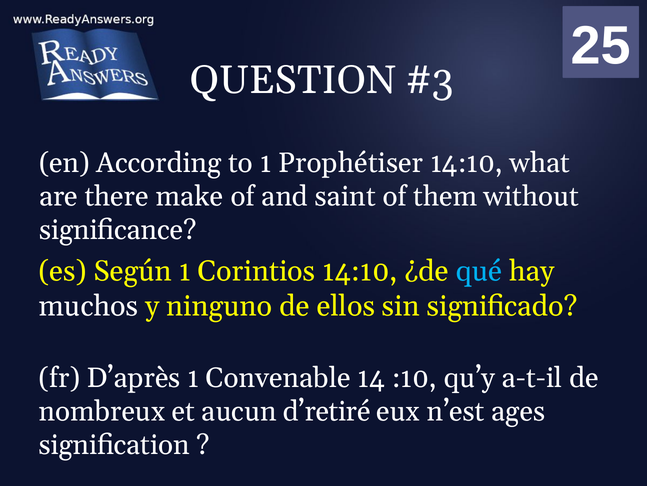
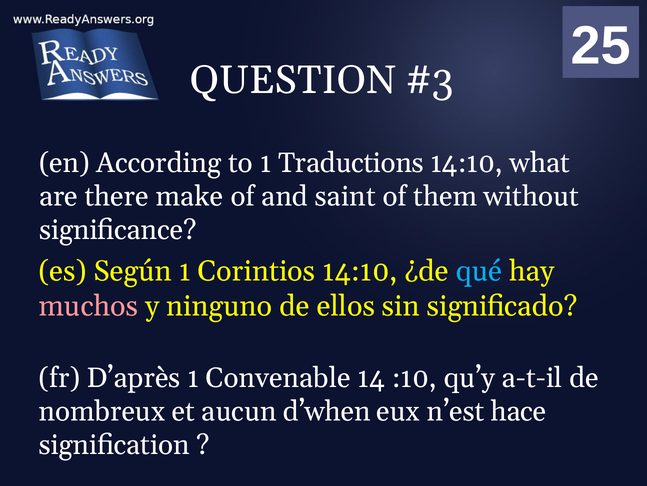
Prophétiser: Prophétiser -> Traductions (351, 163)
muchos colour: white -> pink (88, 306)
d’retiré: d’retiré -> d’when (327, 411)
ages: ages -> hace (519, 411)
